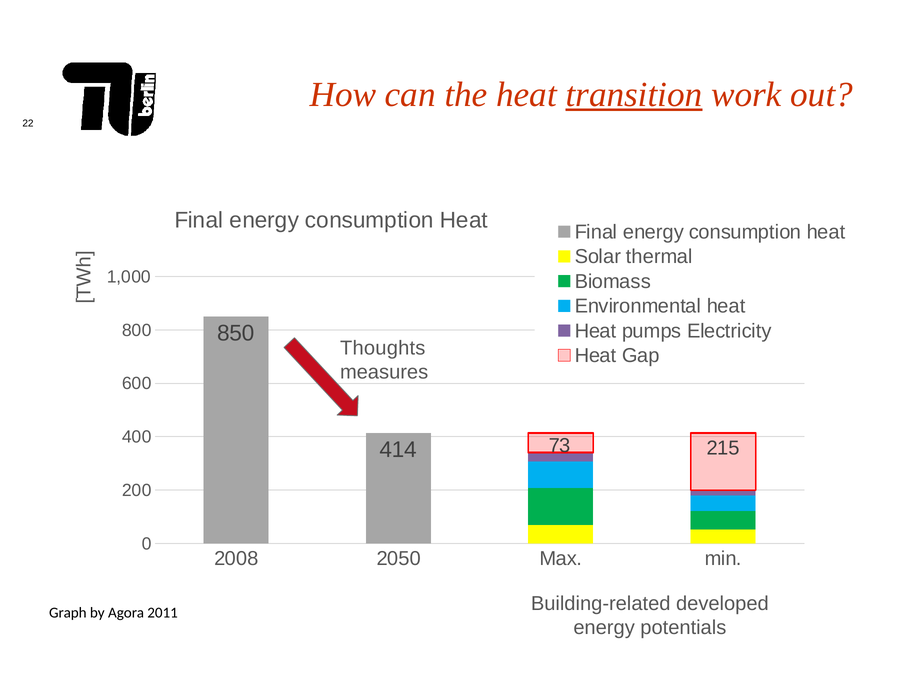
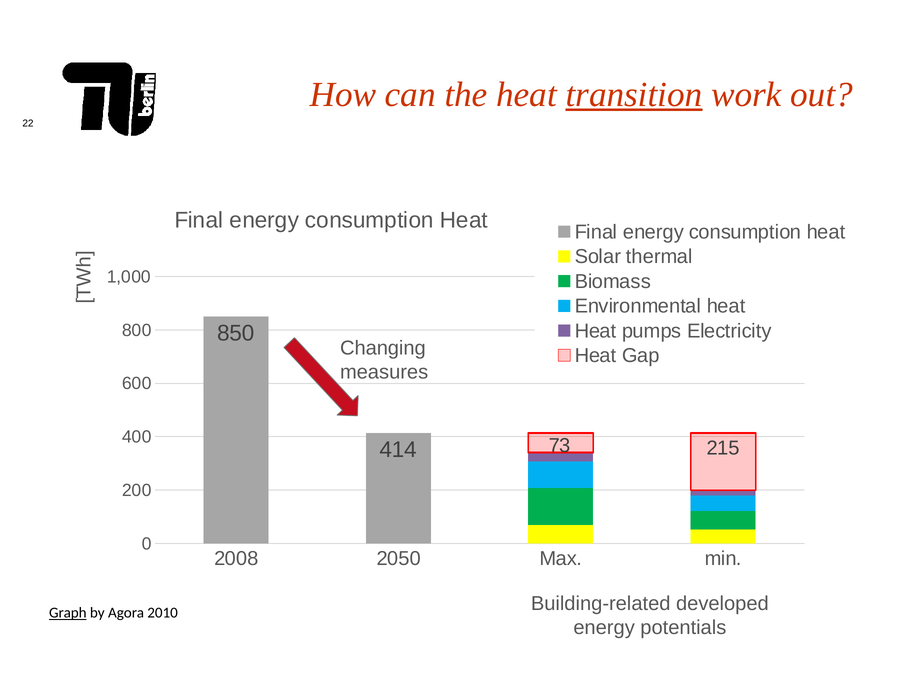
Thoughts: Thoughts -> Changing (383, 348)
Graph underline: none -> present (68, 613)
2011: 2011 -> 2010 (163, 613)
